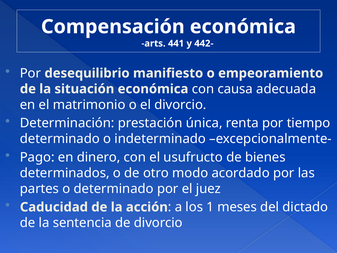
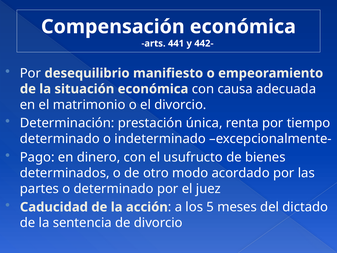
1: 1 -> 5 (210, 207)
